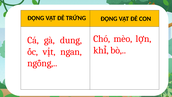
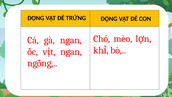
gà dung: dung -> ngan (71, 40)
